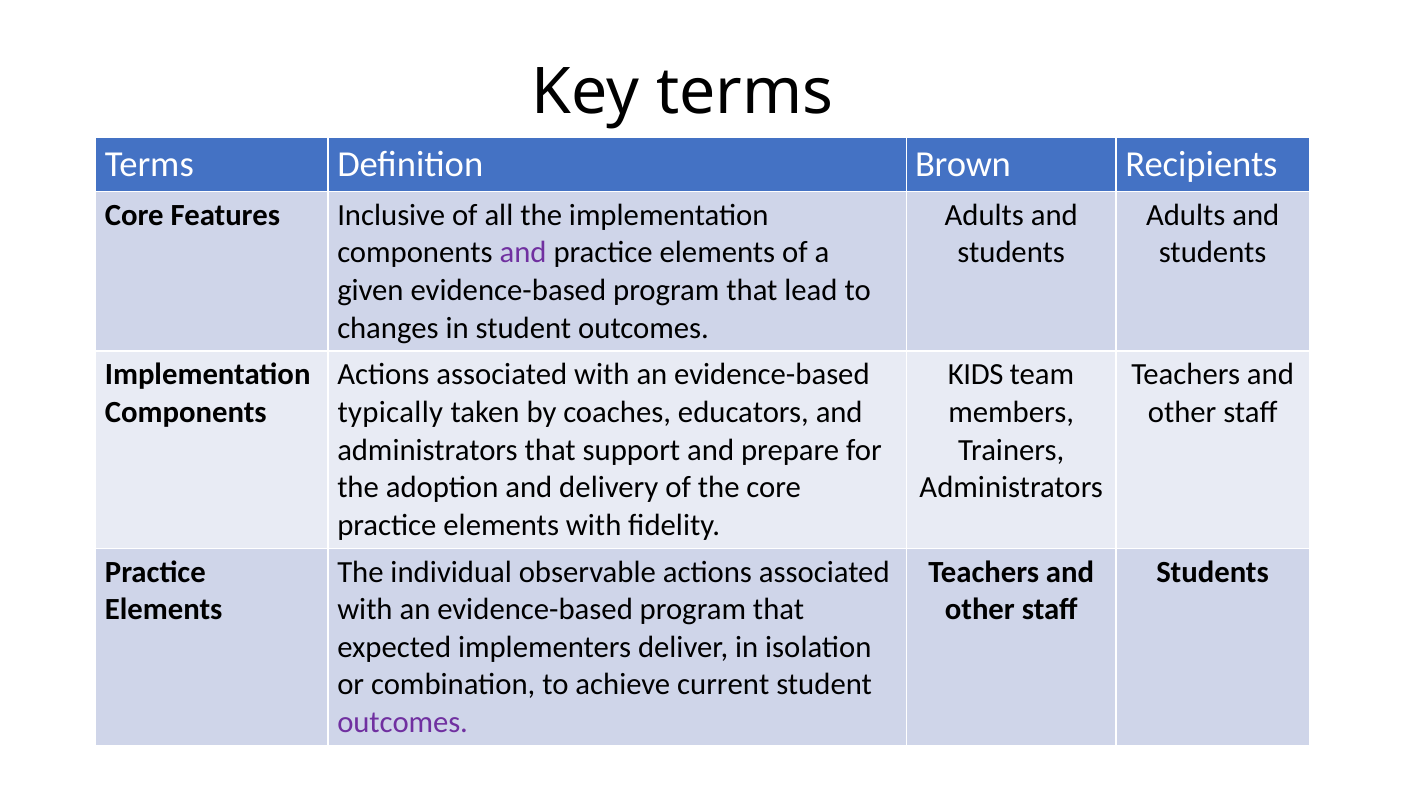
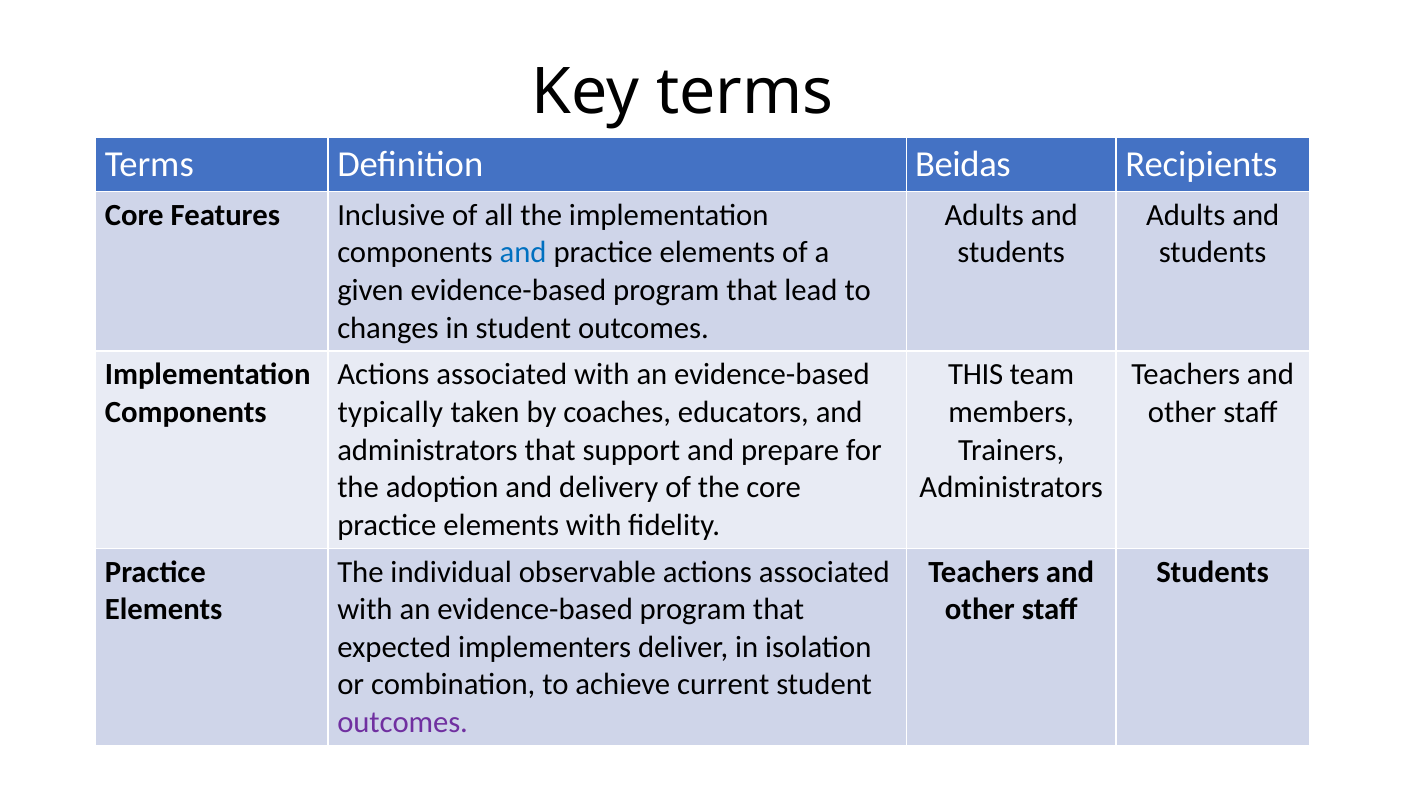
Brown: Brown -> Beidas (963, 165)
and colour: purple -> blue (523, 253)
KIDS: KIDS -> THIS (976, 375)
